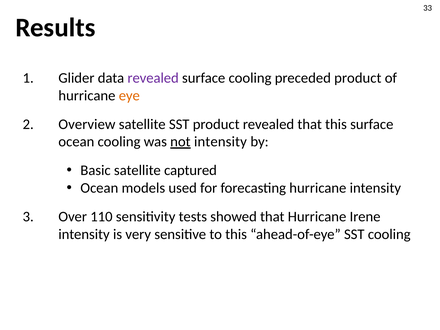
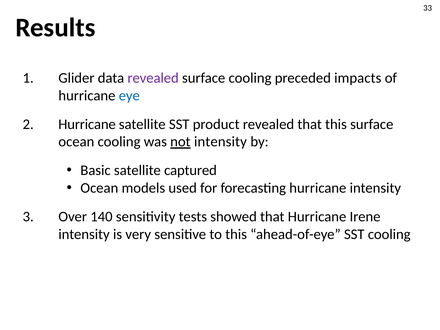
preceded product: product -> impacts (358, 78)
eye colour: orange -> blue (129, 96)
Overview: Overview -> Hurricane (87, 124)
110: 110 -> 140 (101, 217)
